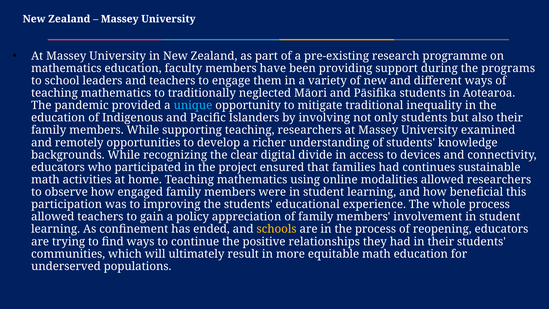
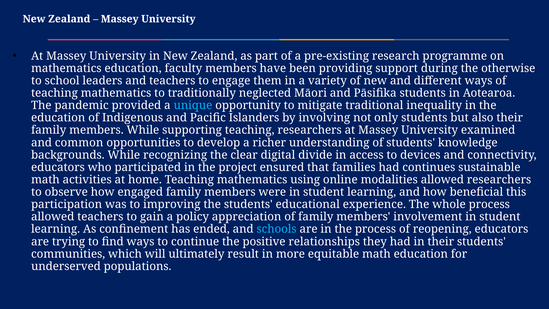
programs: programs -> otherwise (508, 68)
remotely: remotely -> common (79, 142)
schools colour: yellow -> light blue (277, 229)
